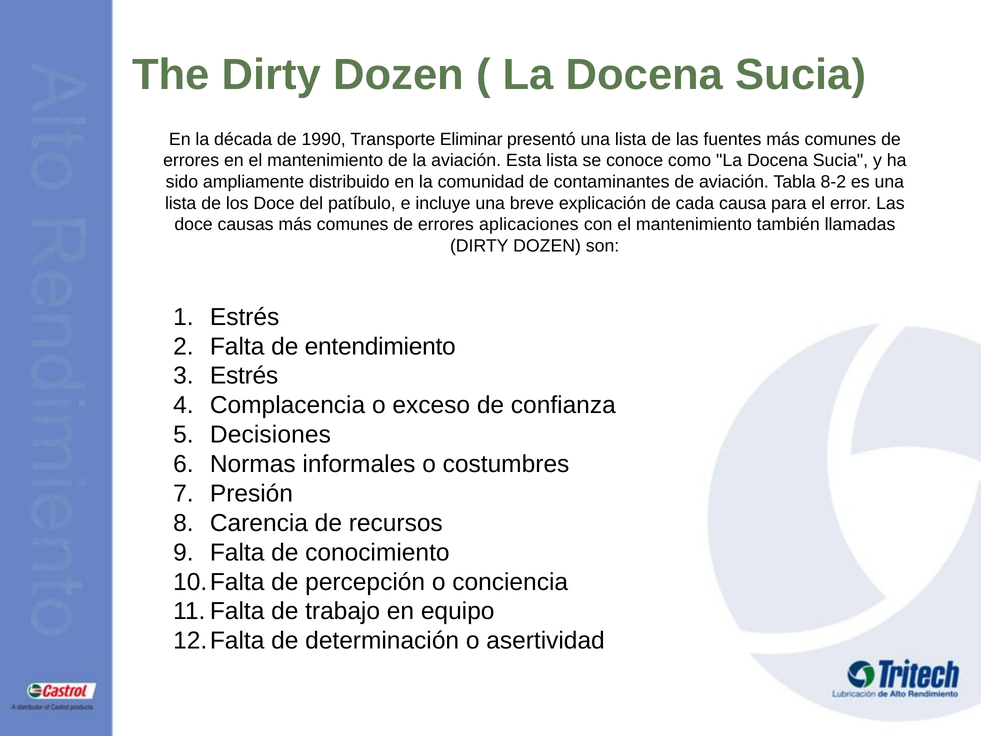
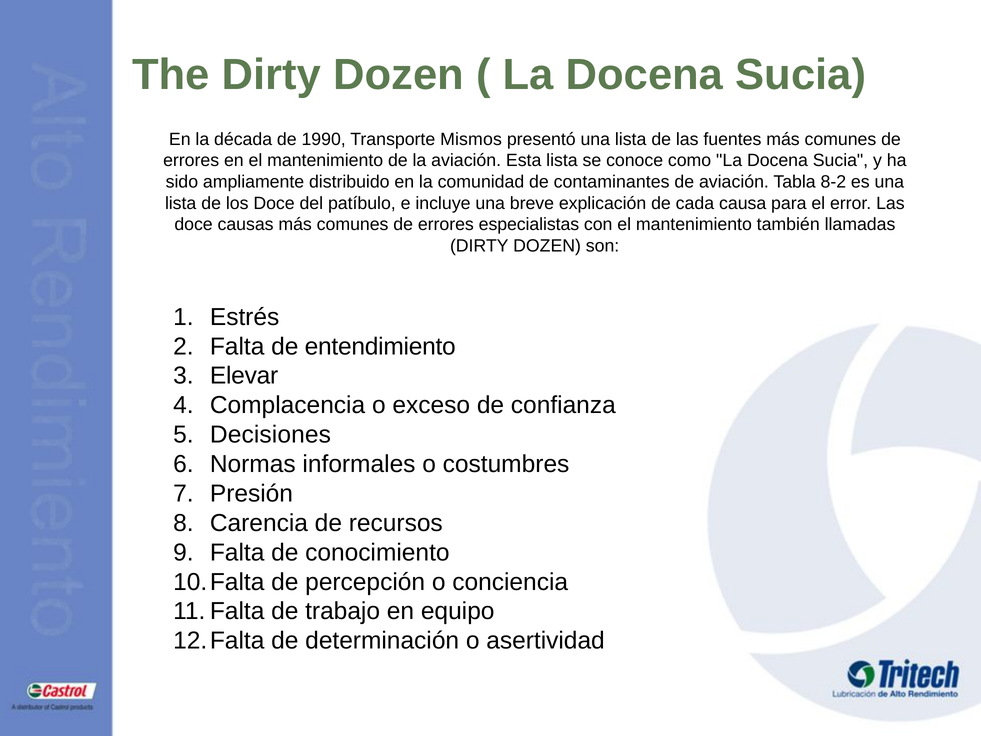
Eliminar: Eliminar -> Mismos (471, 139)
aplicaciones: aplicaciones -> especialistas (529, 224)
Estrés: Estrés -> Elevar (244, 376)
